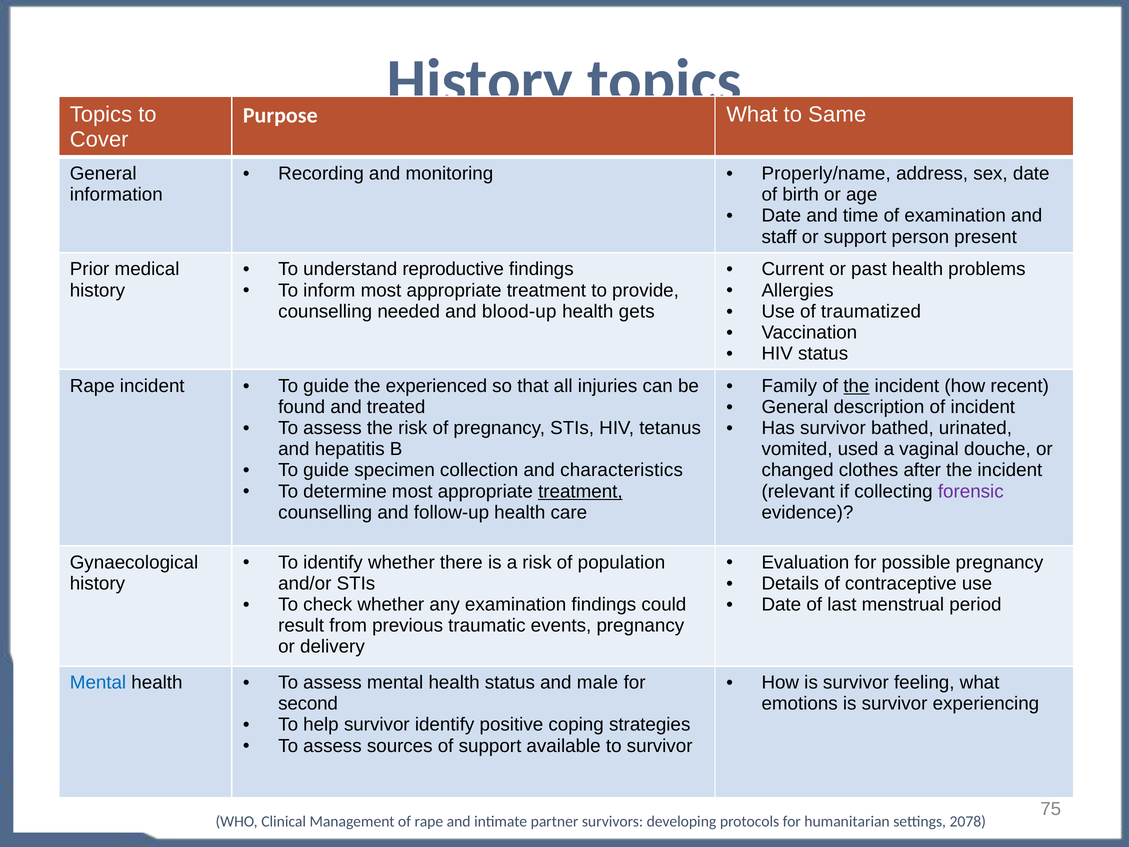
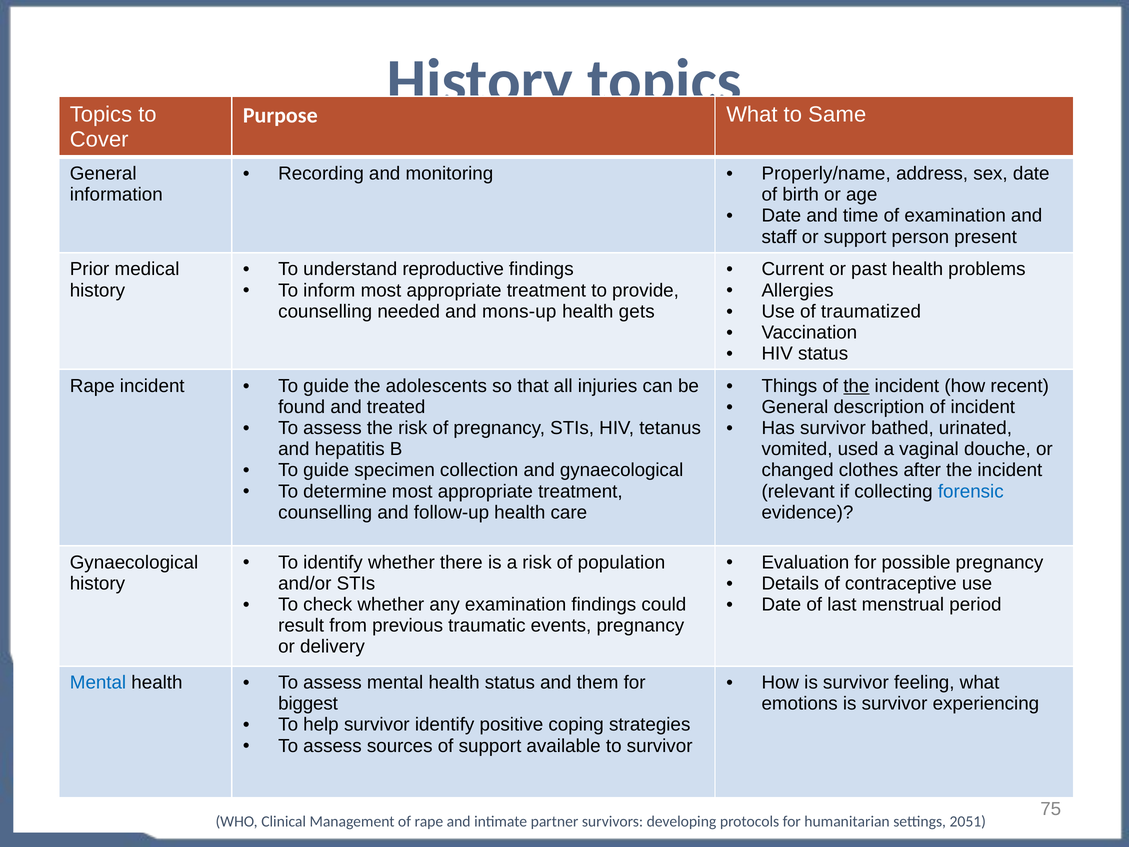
blood-up: blood-up -> mons-up (519, 311)
Family: Family -> Things (789, 386)
experienced: experienced -> adolescents (436, 386)
and characteristics: characteristics -> gynaecological (622, 470)
treatment underline: present -> none (580, 491)
forensic colour: purple -> blue (971, 491)
male: male -> them (598, 682)
second: second -> biggest (308, 704)
2078: 2078 -> 2051 (968, 821)
